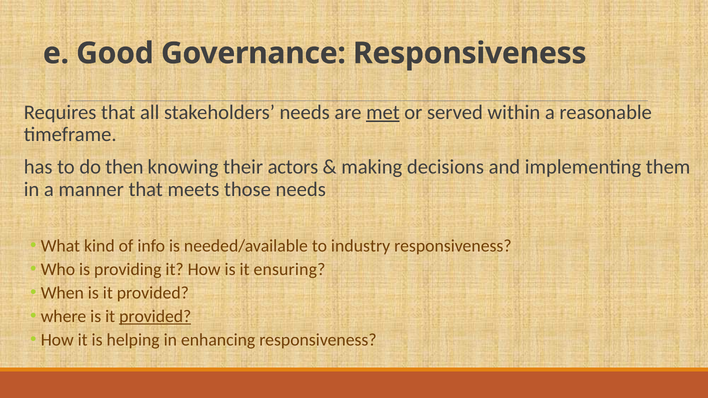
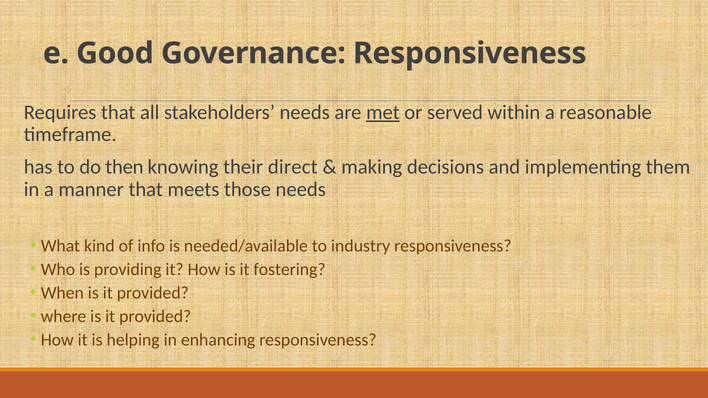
actors: actors -> direct (293, 167)
ensuring: ensuring -> fostering (290, 269)
provided underline: present -> none (155, 316)
